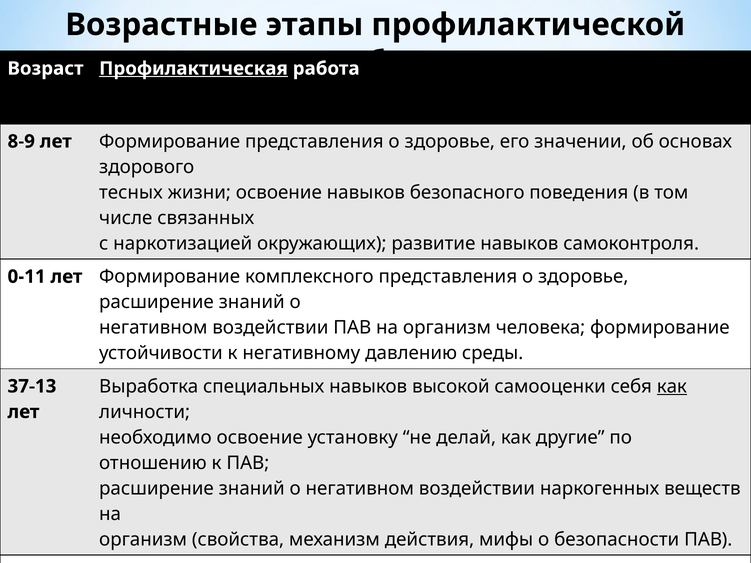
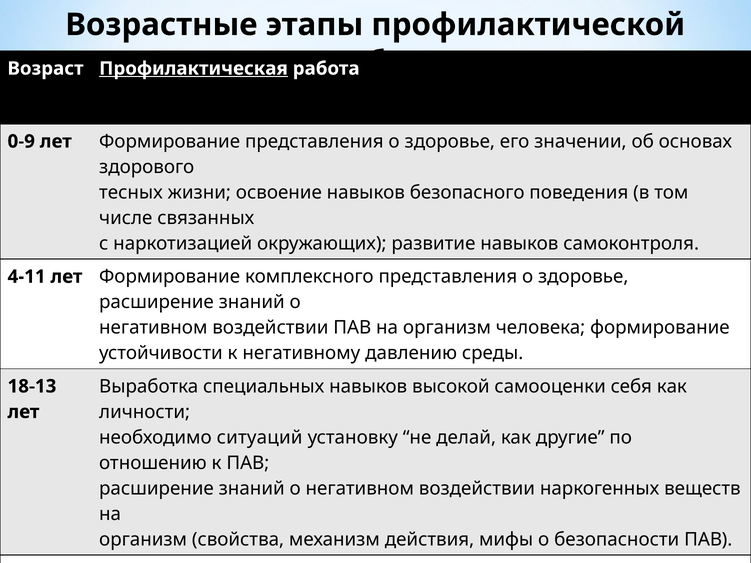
8-9: 8-9 -> 0-9 (21, 141)
0-11: 0-11 -> 4-11 (27, 277)
как underline: present -> none (672, 386)
37-13: 37-13 -> 18-13 (32, 386)
необходимо освоение: освоение -> ситуаций (260, 438)
